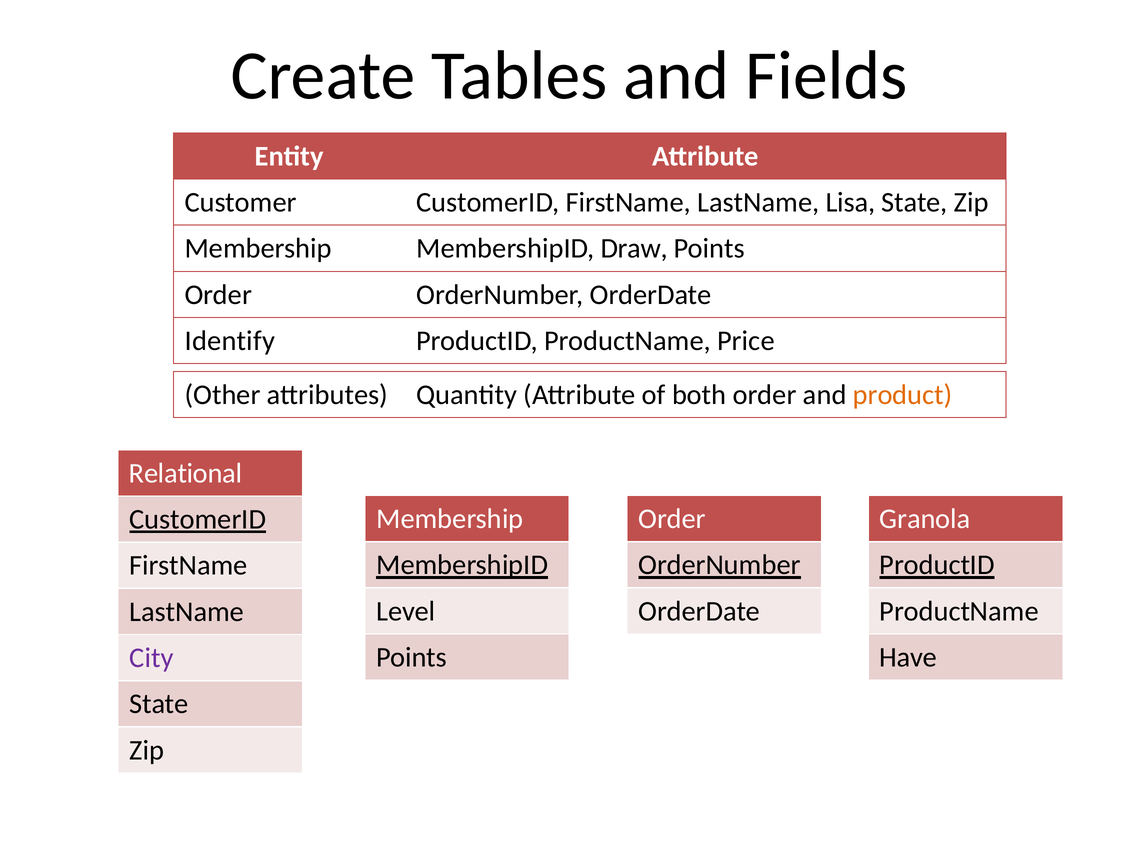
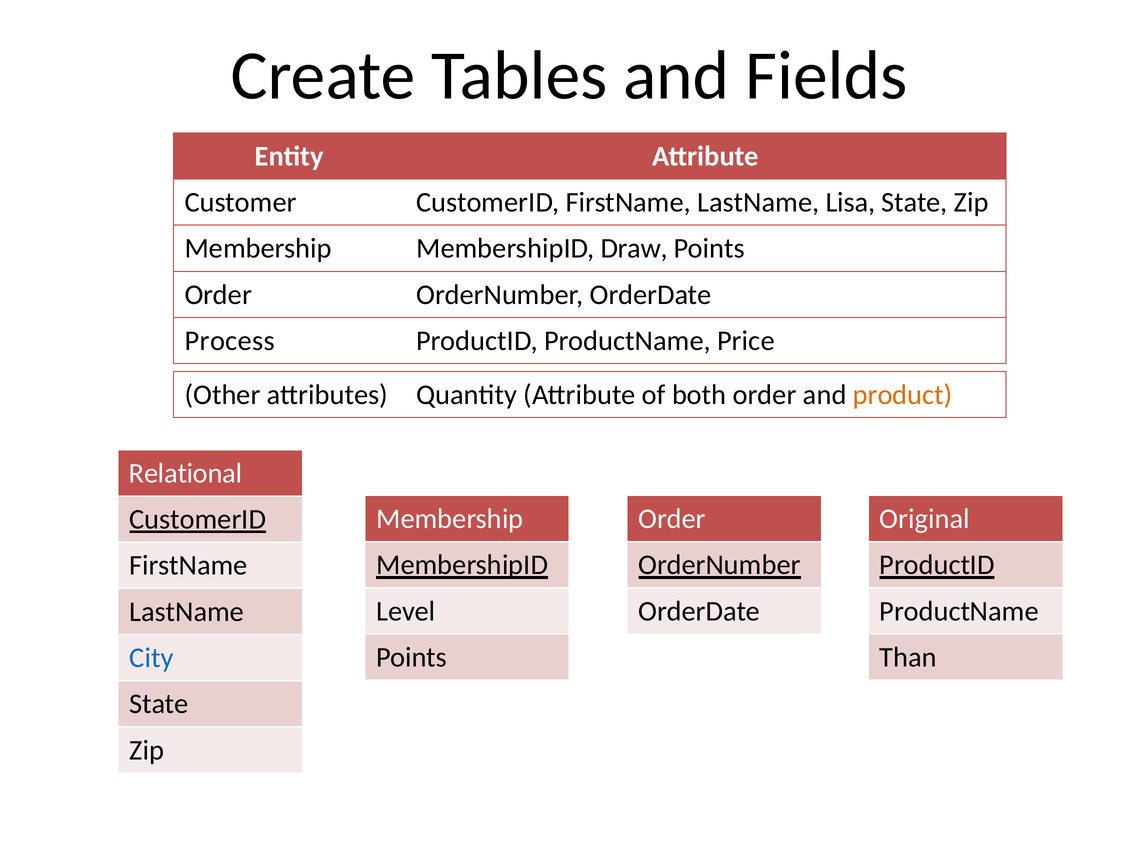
Identify: Identify -> Process (230, 341)
Granola: Granola -> Original (925, 519)
Have: Have -> Than (908, 658)
City colour: purple -> blue (151, 658)
